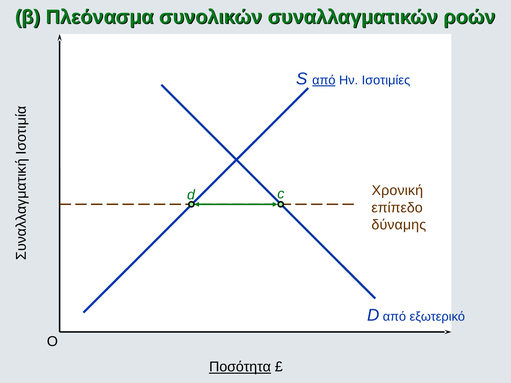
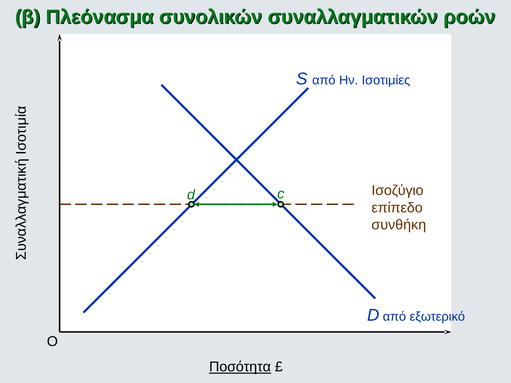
από underline: present -> none (324, 80)
Χρονική: Χρονική -> Ισοζύγιο (397, 191)
δύναμης: δύναμης -> συνθήκη (399, 225)
